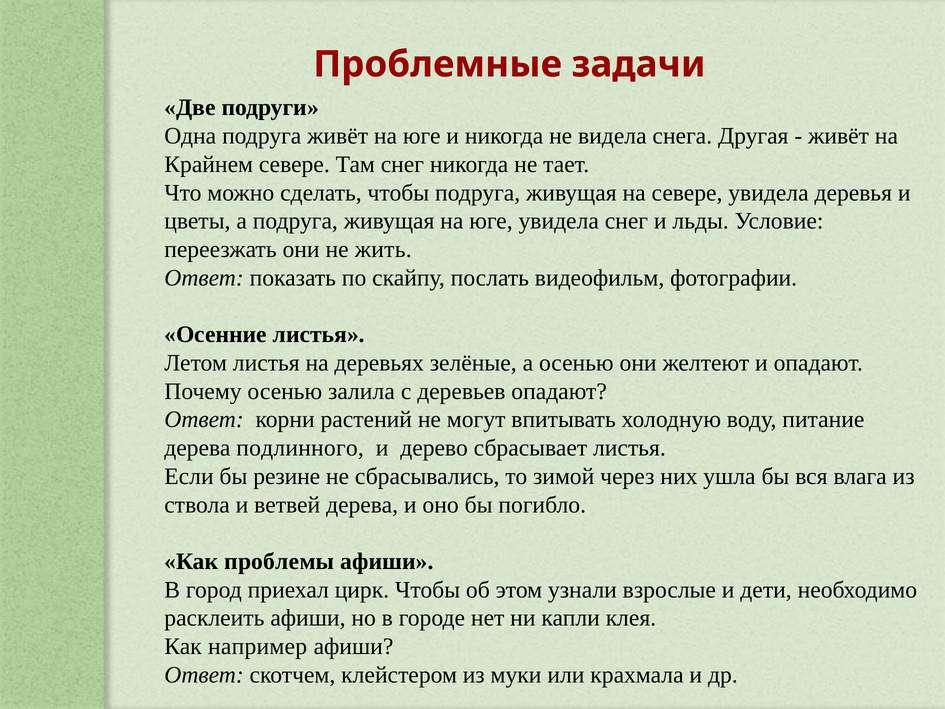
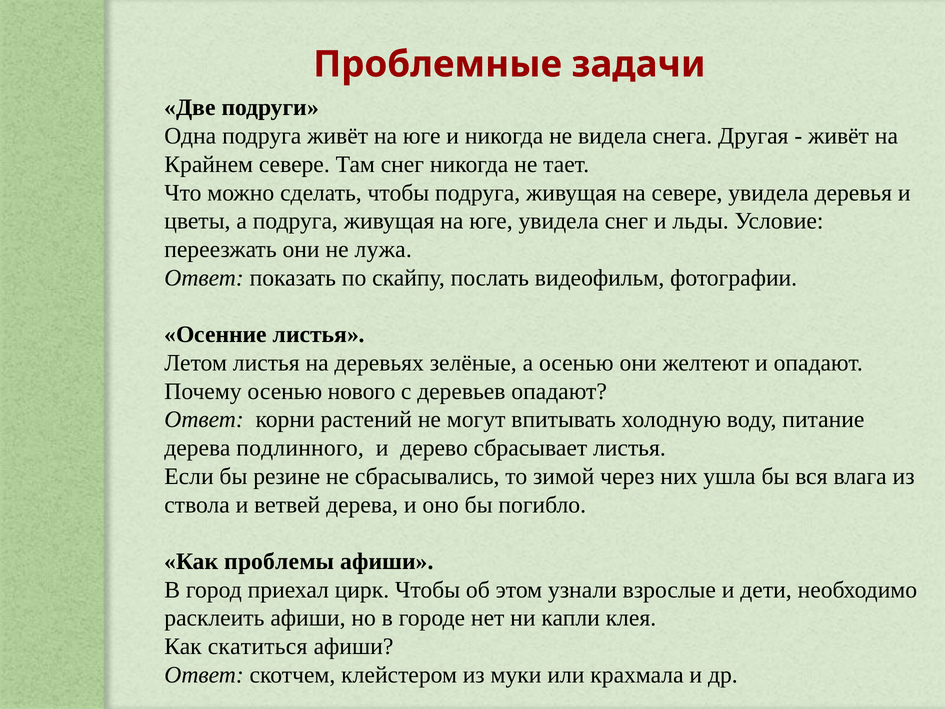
жить: жить -> лужа (383, 249)
залила: залила -> нового (362, 391)
например: например -> скатиться (258, 646)
